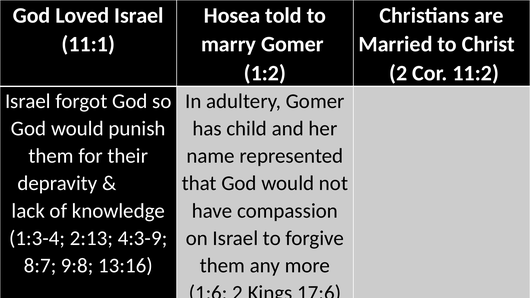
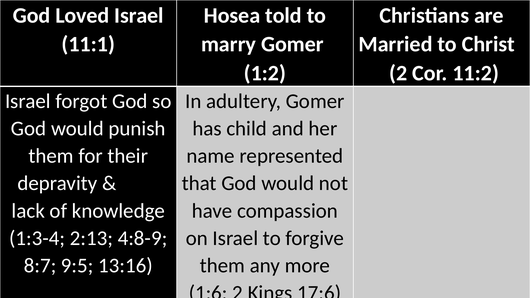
4:3-9: 4:3-9 -> 4:8-9 (142, 238)
9:8: 9:8 -> 9:5 (77, 266)
